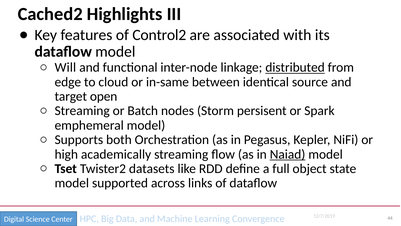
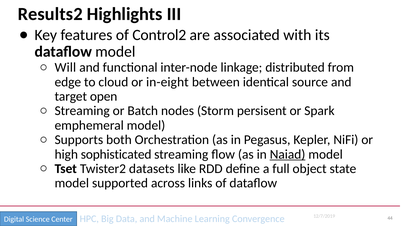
Cached2: Cached2 -> Results2 (50, 14)
distributed underline: present -> none (295, 67)
in-same: in-same -> in-eight (167, 82)
academically: academically -> sophisticated (116, 154)
